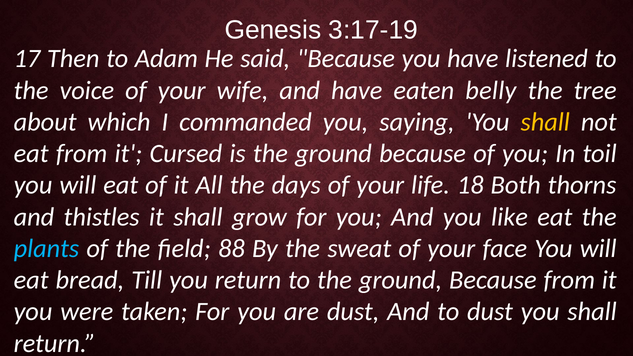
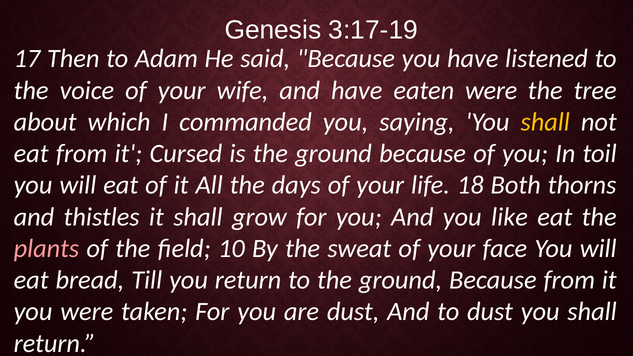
eaten belly: belly -> were (491, 90)
plants colour: light blue -> pink (46, 249)
88: 88 -> 10 (231, 249)
